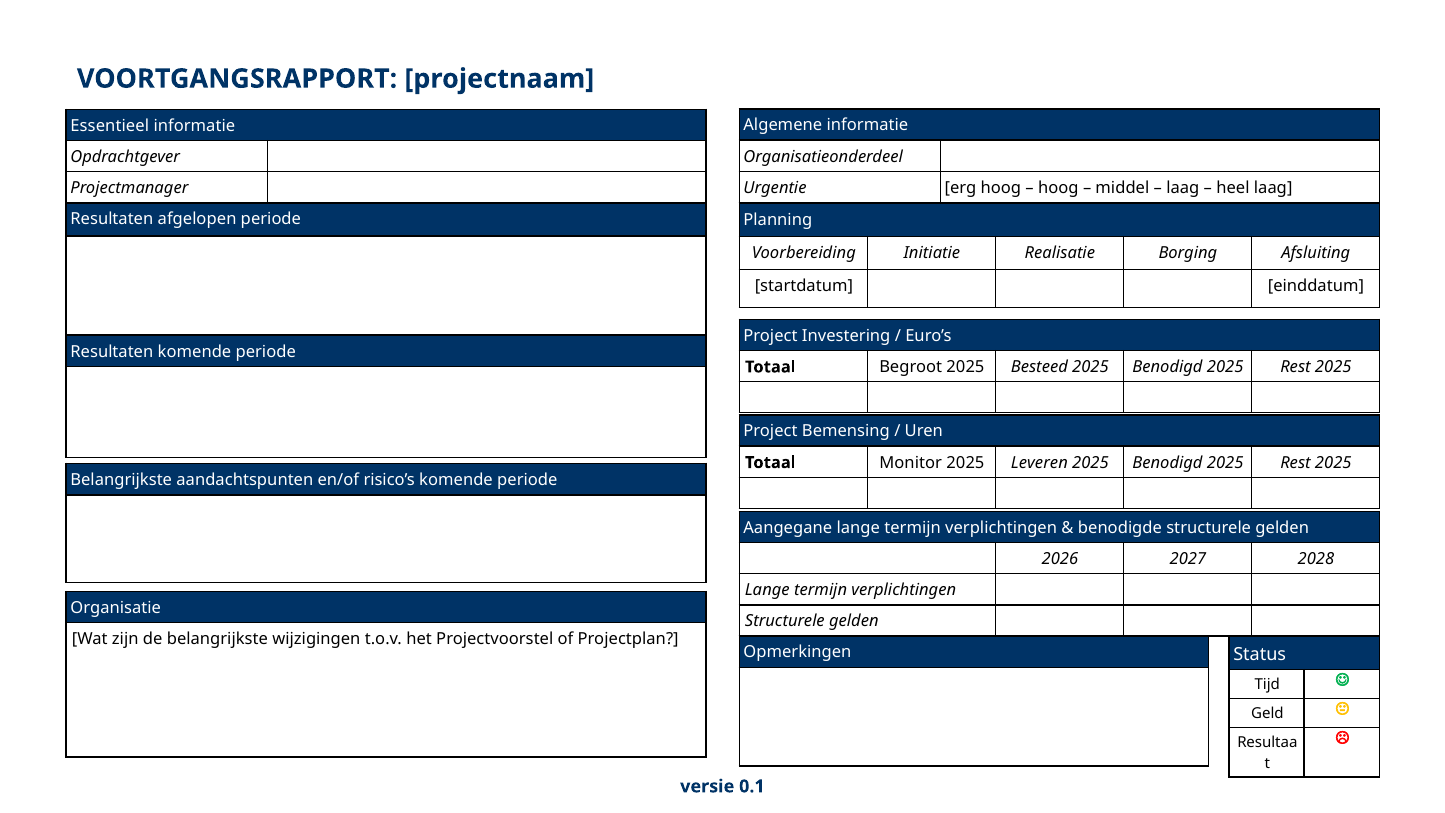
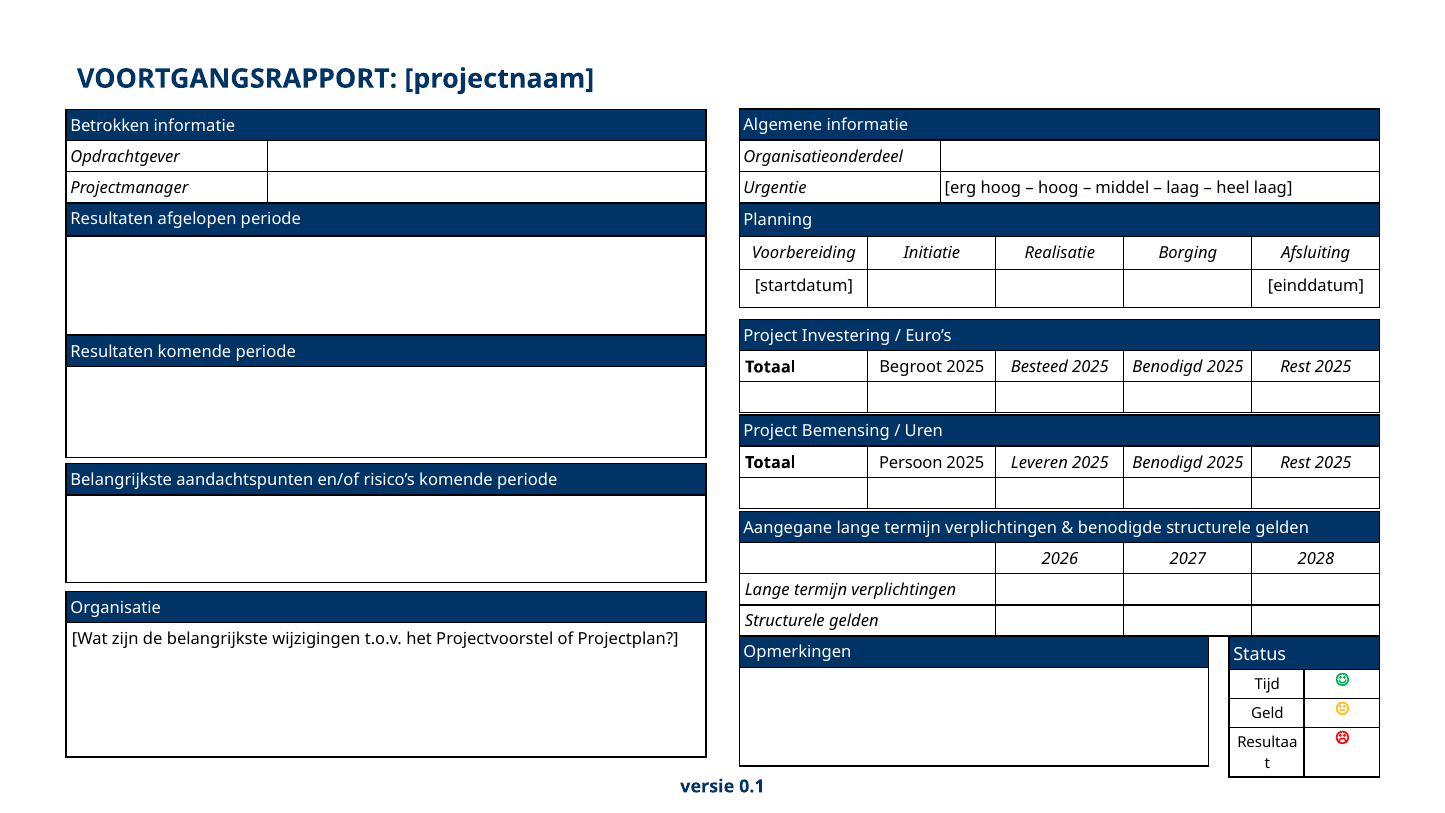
Essentieel: Essentieel -> Betrokken (110, 126)
Monitor: Monitor -> Persoon (911, 462)
